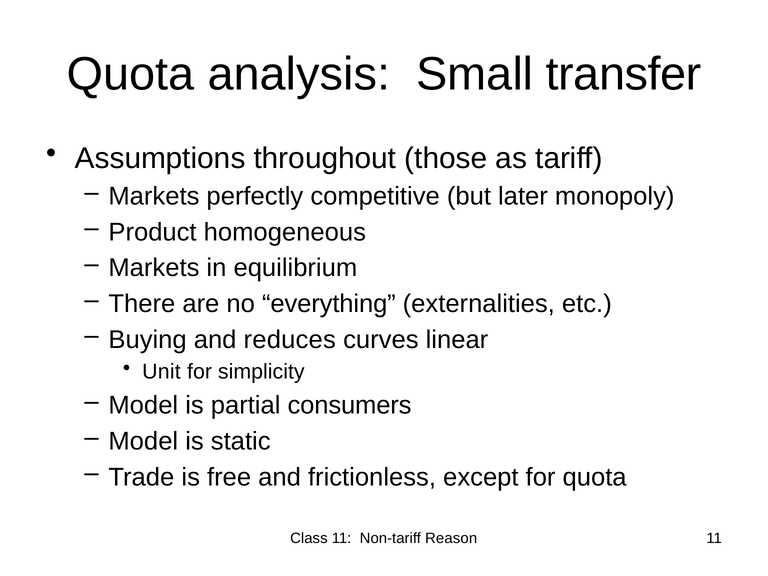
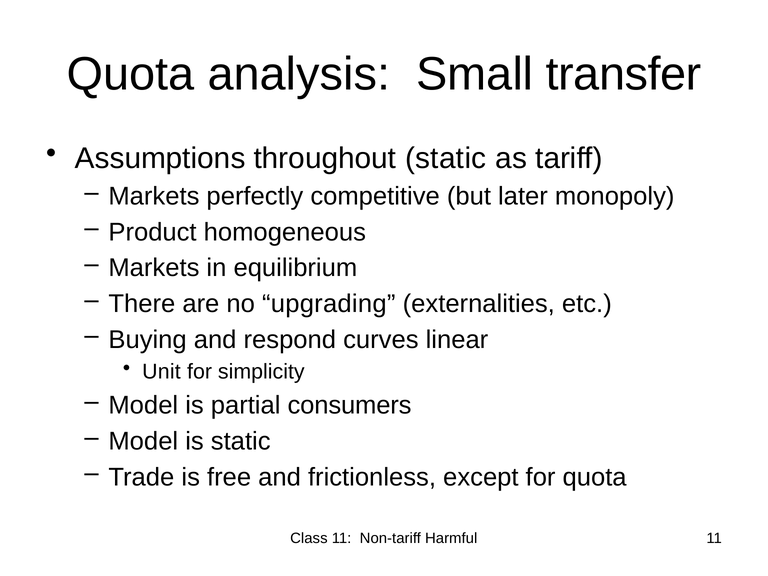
throughout those: those -> static (446, 158)
everything: everything -> upgrading (329, 304)
reduces: reduces -> respond (290, 340)
Reason: Reason -> Harmful (451, 538)
